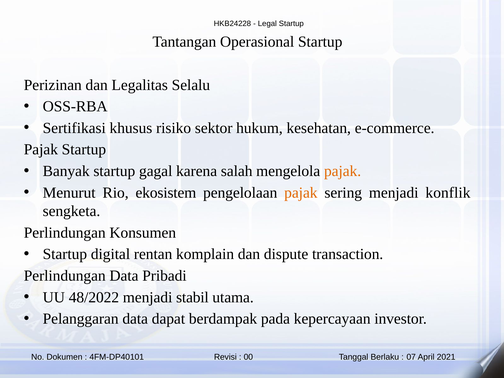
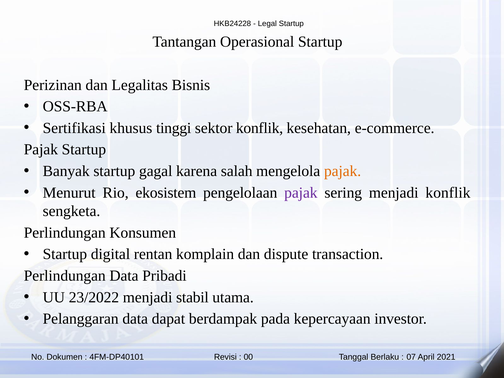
Selalu: Selalu -> Bisnis (191, 85)
risiko: risiko -> tinggi (174, 128)
sektor hukum: hukum -> konflik (260, 128)
pajak colour: orange -> purple (301, 193)
48/2022: 48/2022 -> 23/2022 (94, 297)
